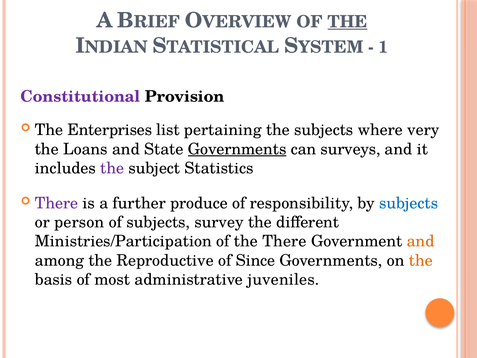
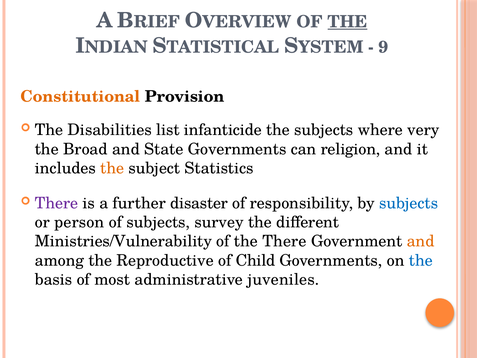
1: 1 -> 9 (383, 47)
Constitutional colour: purple -> orange (80, 96)
Enterprises: Enterprises -> Disabilities (110, 130)
pertaining: pertaining -> infanticide (223, 130)
Loans: Loans -> Broad (85, 149)
Governments underline: present -> none (237, 149)
surveys: surveys -> religion (351, 149)
the colour: purple -> orange (112, 168)
produce: produce -> disaster (199, 203)
Ministries/Participation: Ministries/Participation -> Ministries/Vulnerability (123, 241)
Since: Since -> Child (256, 260)
the colour: orange -> blue (421, 260)
